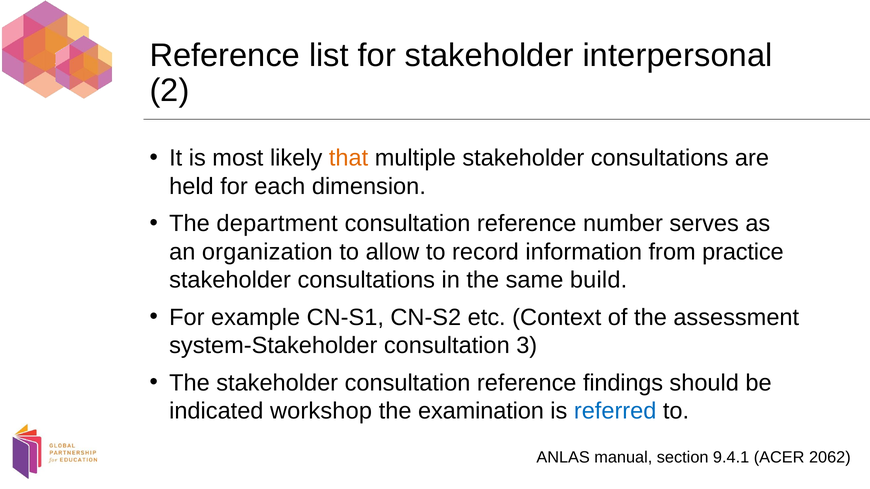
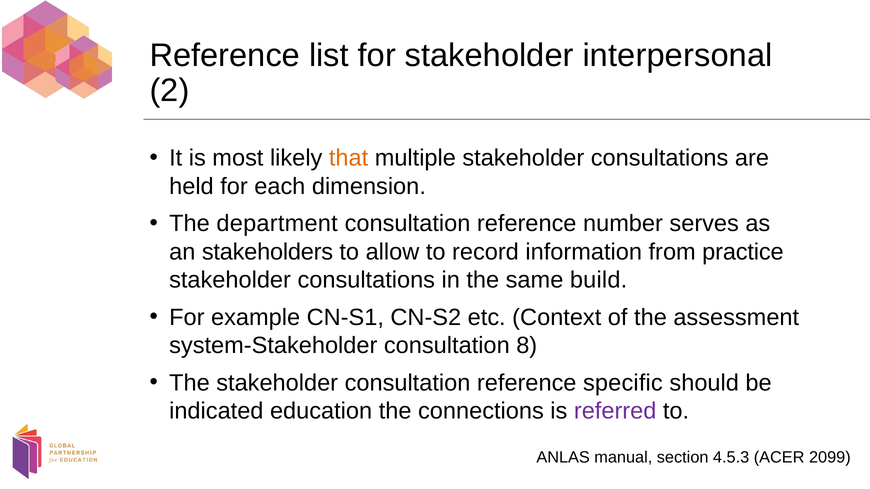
organization: organization -> stakeholders (268, 252)
3: 3 -> 8 (527, 346)
findings: findings -> specific (623, 383)
workshop: workshop -> education (321, 412)
examination: examination -> connections (481, 412)
referred colour: blue -> purple (615, 412)
9.4.1: 9.4.1 -> 4.5.3 (731, 458)
2062: 2062 -> 2099 (830, 458)
